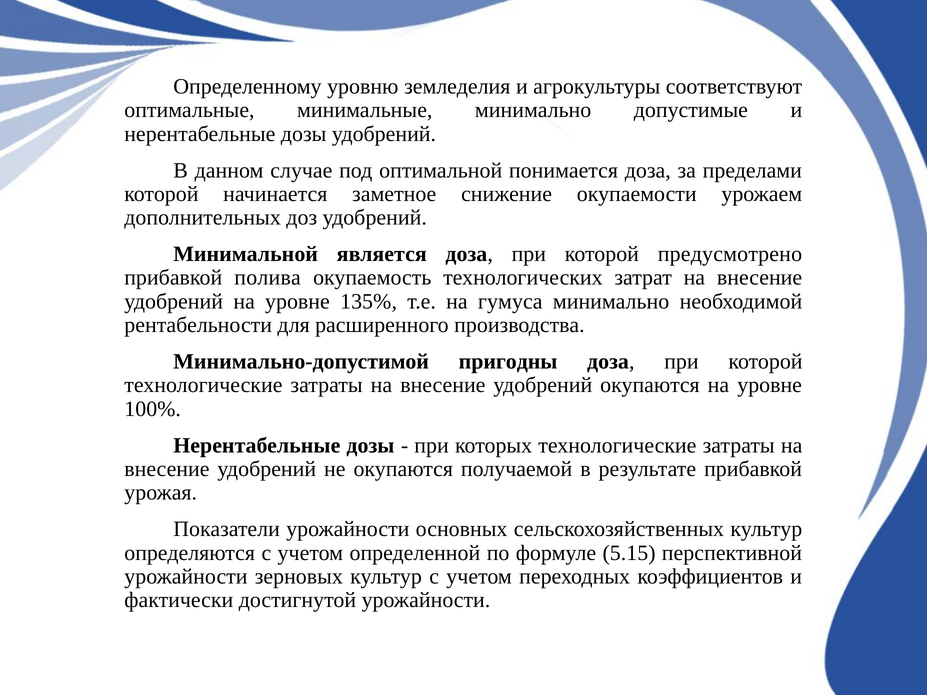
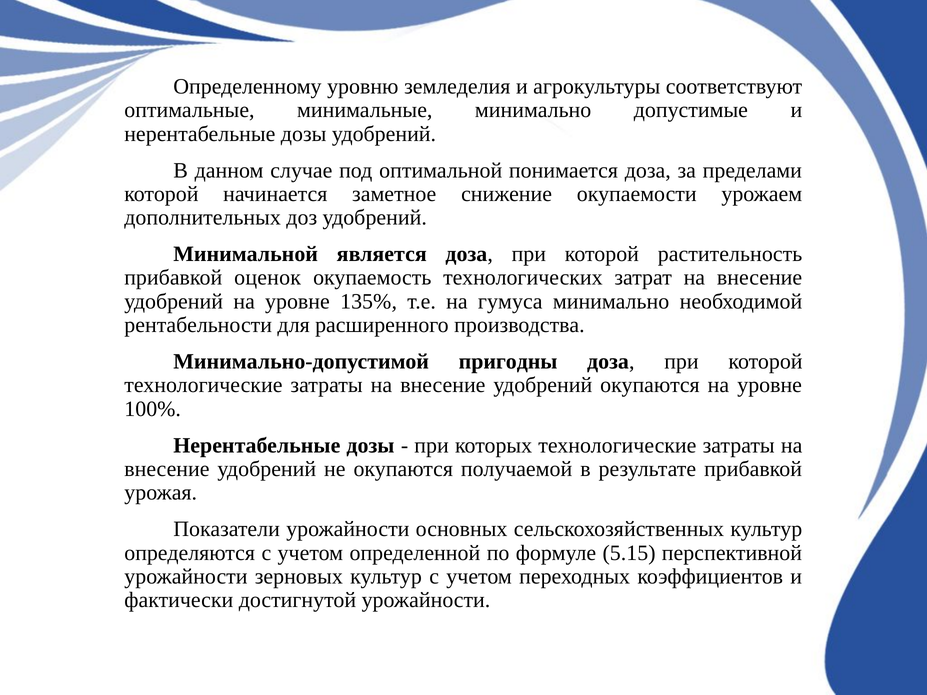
предусмотрено: предусмотрено -> растительность (730, 254)
полива: полива -> оценок (268, 278)
